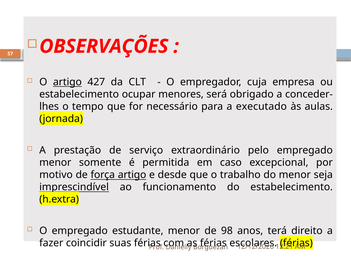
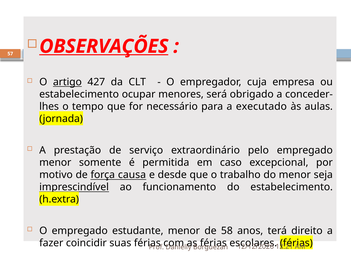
OBSERVAÇÕES underline: none -> present (104, 46)
força artigo: artigo -> causa (132, 175)
98: 98 -> 58 (227, 231)
